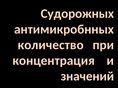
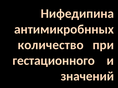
Судорожных: Судорожных -> Нифедипина (77, 14)
концентрация: концентрация -> гестационного (54, 61)
